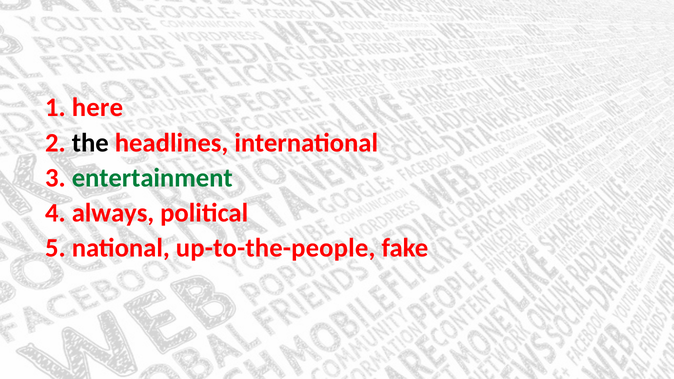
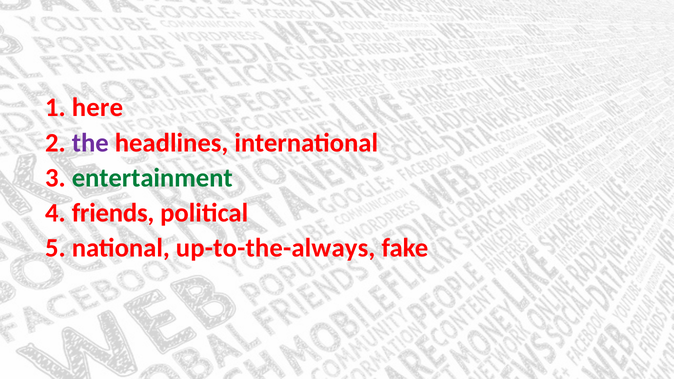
the colour: black -> purple (90, 143)
always: always -> friends (113, 213)
up-to-the-people: up-to-the-people -> up-to-the-always (276, 248)
